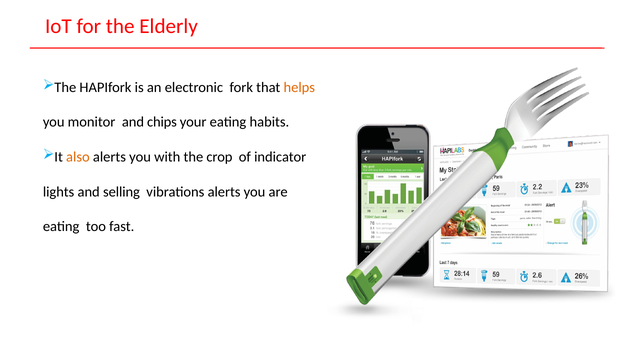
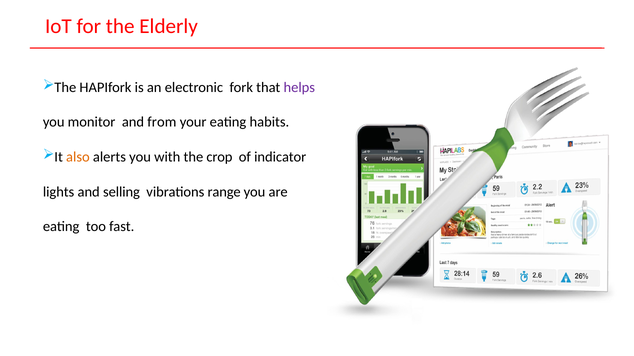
helps colour: orange -> purple (299, 87)
chips: chips -> from (162, 122)
vibrations alerts: alerts -> range (224, 192)
